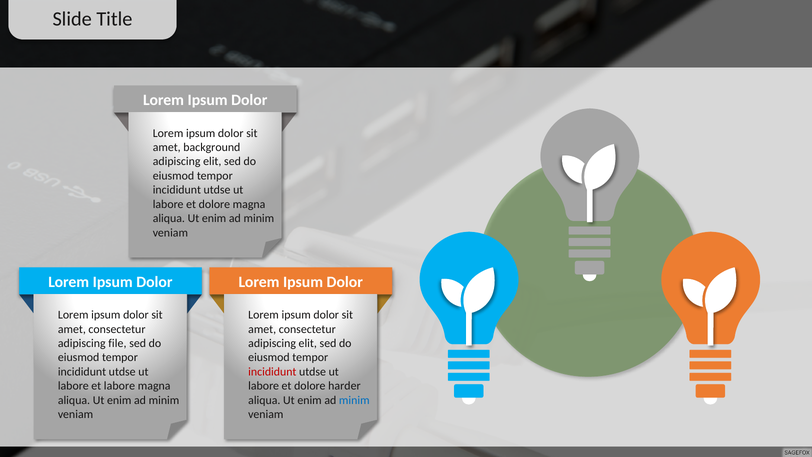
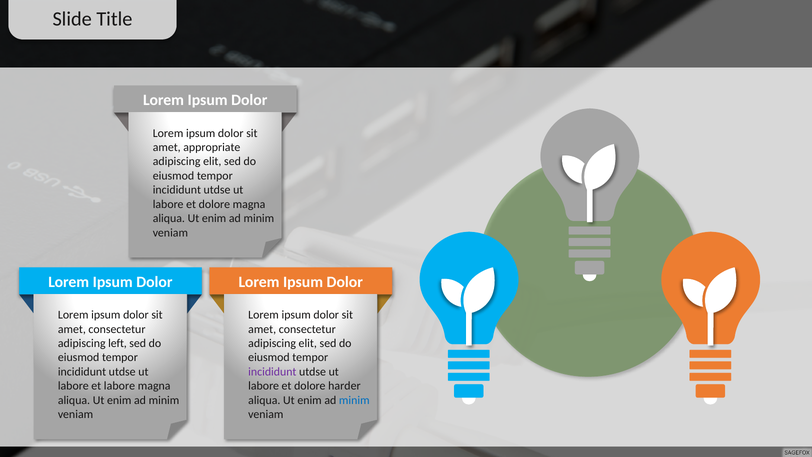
background: background -> appropriate (212, 147)
file: file -> left (117, 343)
incididunt colour: red -> purple (272, 372)
